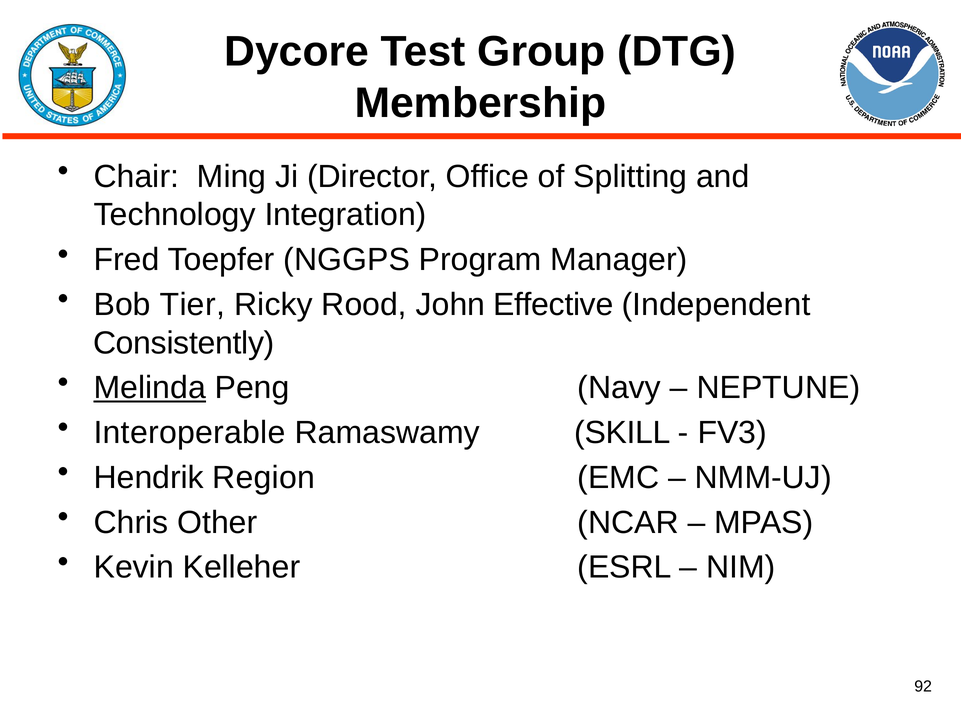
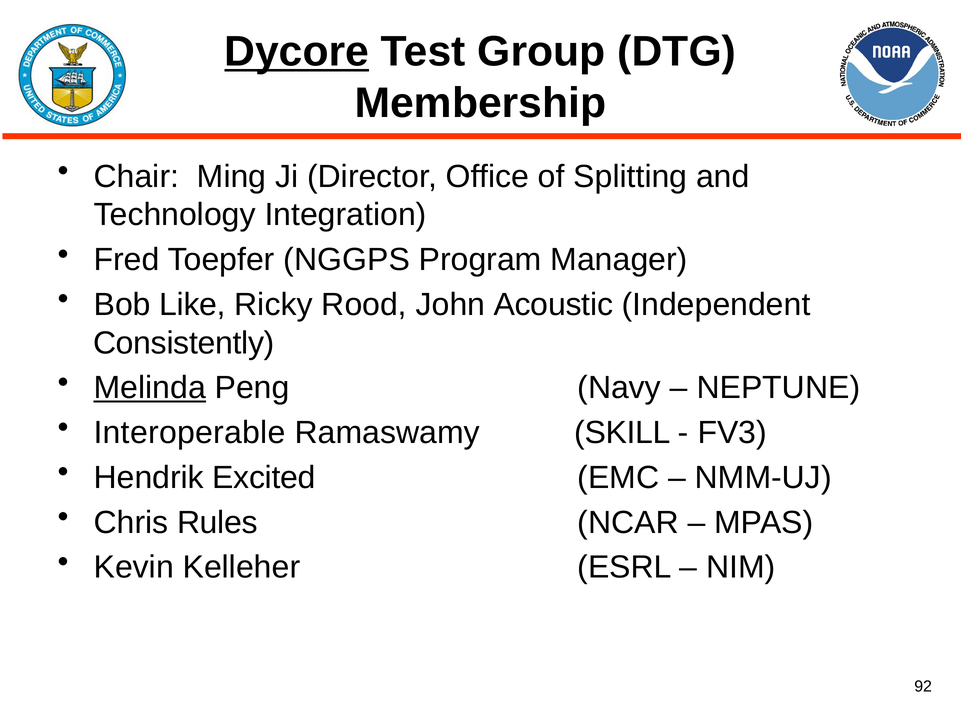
Dycore underline: none -> present (297, 52)
Tier: Tier -> Like (193, 305)
Effective: Effective -> Acoustic (553, 305)
Region: Region -> Excited (264, 477)
Other: Other -> Rules (217, 522)
